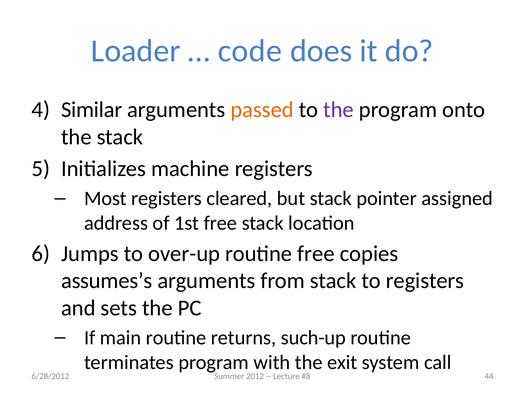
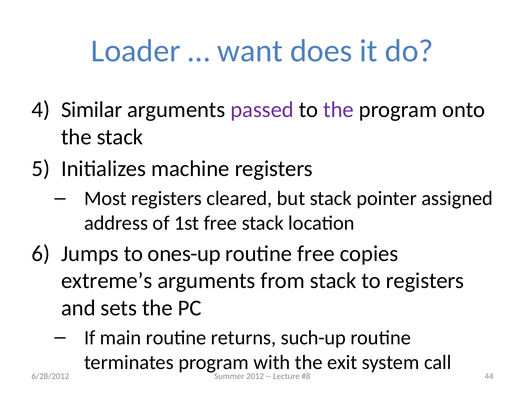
code: code -> want (250, 51)
passed colour: orange -> purple (262, 110)
over-up: over-up -> ones-up (184, 254)
assumes’s: assumes’s -> extreme’s (107, 281)
